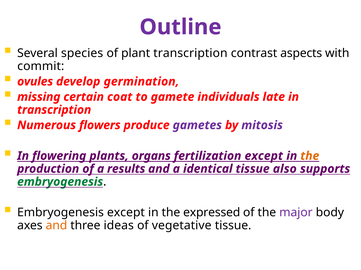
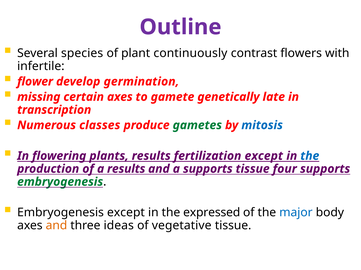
plant transcription: transcription -> continuously (190, 53)
aspects: aspects -> flowers (301, 53)
commit: commit -> infertile (41, 66)
ovules: ovules -> flower (35, 82)
certain coat: coat -> axes (120, 97)
individuals: individuals -> genetically (228, 97)
flowers: flowers -> classes (100, 126)
gametes colour: purple -> green (197, 126)
mitosis colour: purple -> blue (262, 126)
plants organs: organs -> results (151, 156)
the colour: orange -> blue (310, 156)
a identical: identical -> supports (208, 169)
also: also -> four (285, 169)
major colour: purple -> blue (296, 213)
